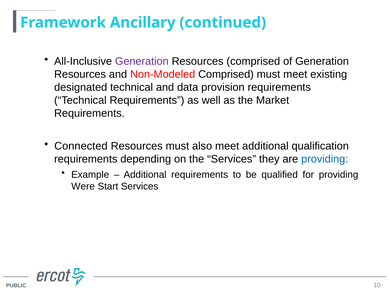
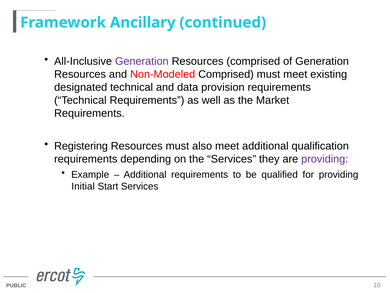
Connected: Connected -> Registering (81, 146)
providing colour: blue -> purple (325, 159)
Were: Were -> Initial (83, 186)
